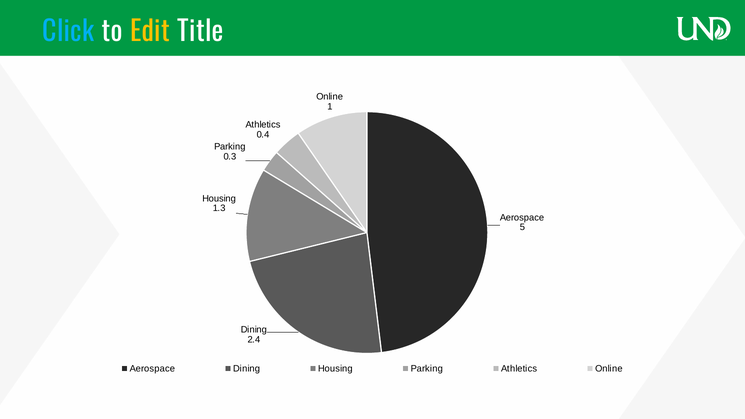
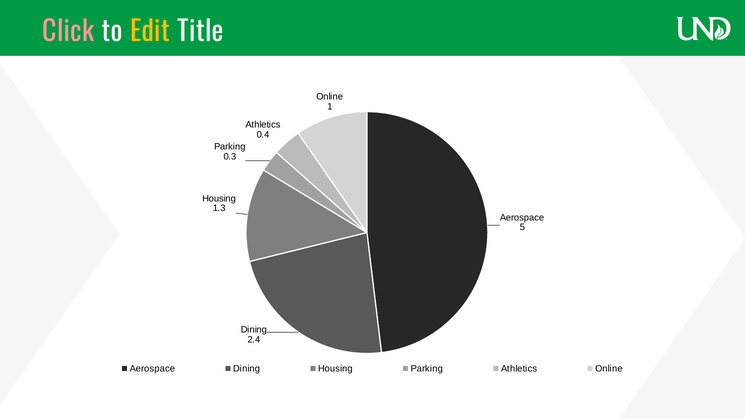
Click colour: light blue -> pink (68, 32)
